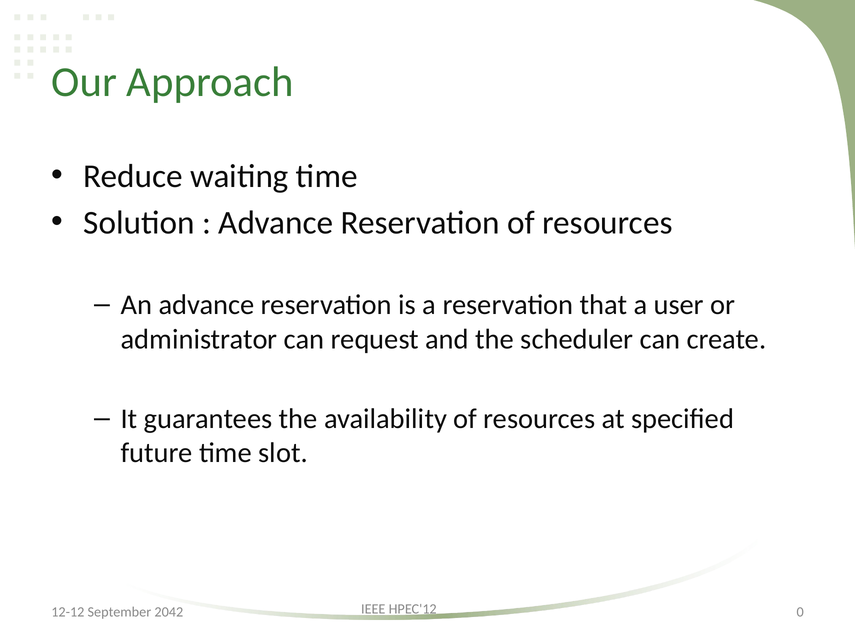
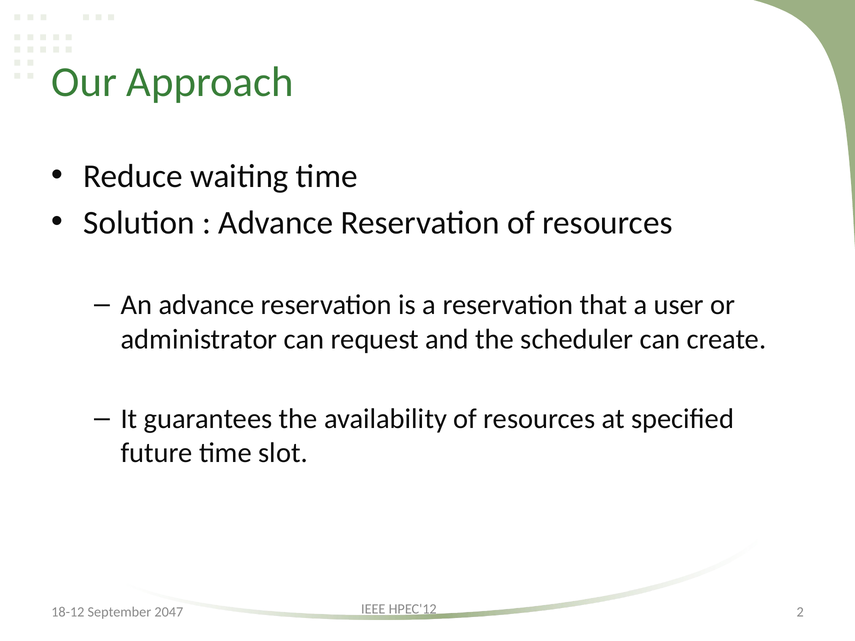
0: 0 -> 2 (800, 612)
12-12: 12-12 -> 18-12 (68, 612)
2042: 2042 -> 2047 (169, 612)
